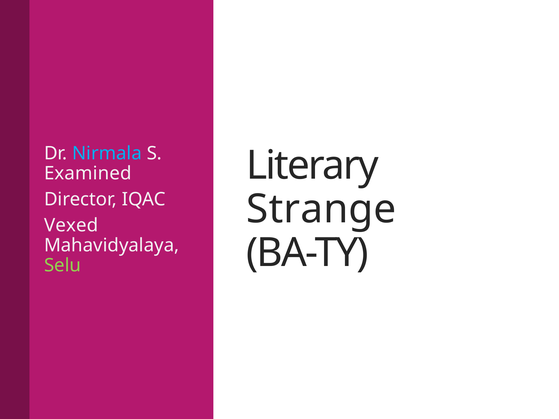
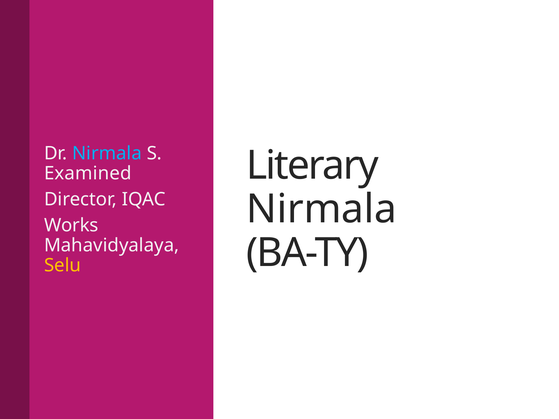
Strange: Strange -> Nirmala (322, 209)
Vexed: Vexed -> Works (71, 225)
Selu colour: light green -> yellow (63, 266)
